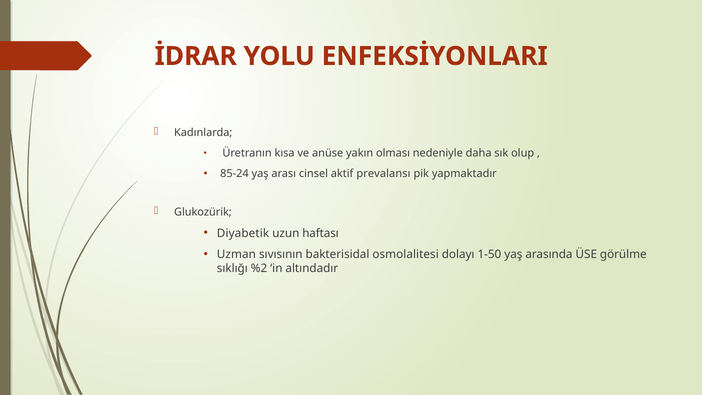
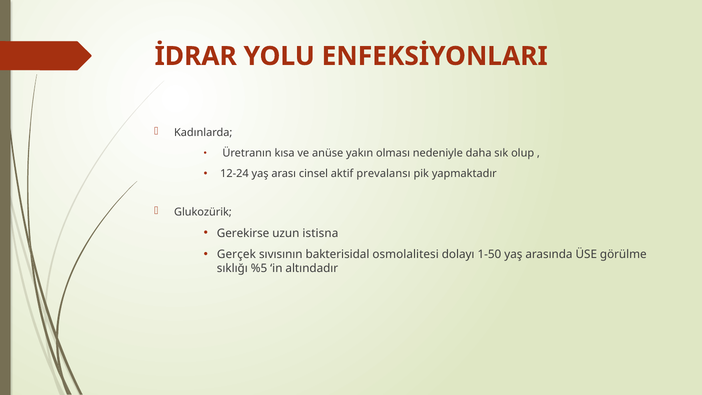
85-24: 85-24 -> 12-24 (234, 174)
Diyabetik: Diyabetik -> Gerekirse (243, 233)
haftası: haftası -> istisna (320, 233)
Uzman: Uzman -> Gerçek (236, 254)
%2: %2 -> %5 (259, 268)
